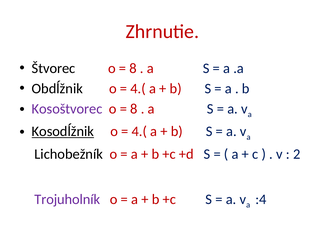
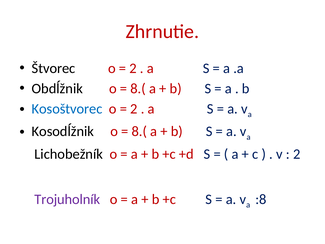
8: 8 -> 2 (133, 68)
4.(: 4.( -> 8.( (138, 88)
Kosoštvorec colour: purple -> blue (67, 109)
8: 8 -> 2 (134, 109)
Kosodĺžnik underline: present -> none (63, 131)
4.(: 4.( -> 8.( (139, 131)
:4: :4 -> :8 (261, 199)
